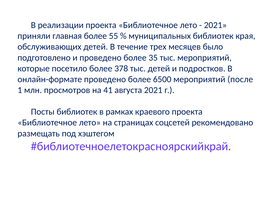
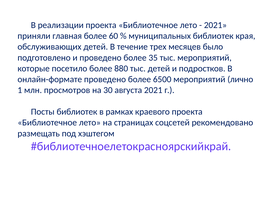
55: 55 -> 60 (113, 36)
378: 378 -> 880 (121, 69)
после: после -> лично (240, 79)
41: 41 -> 30 (108, 90)
